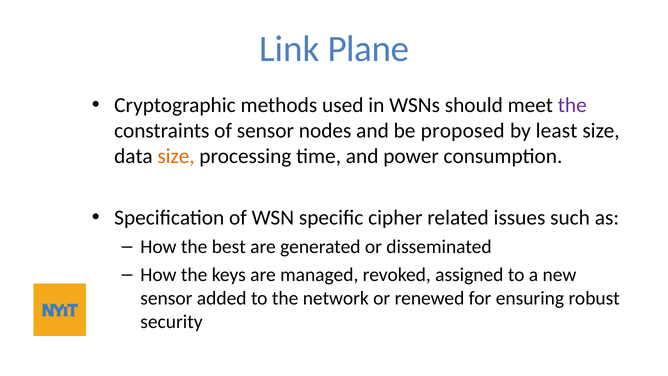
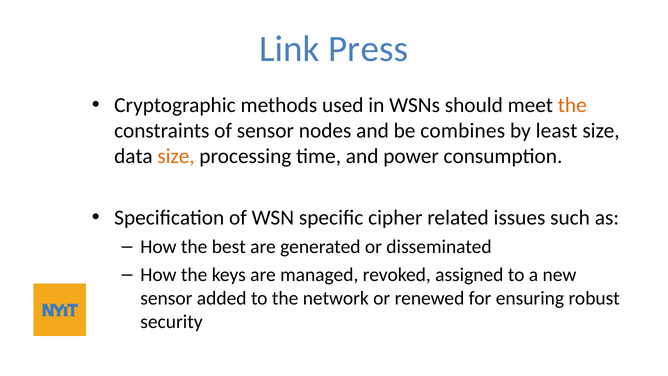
Plane: Plane -> Press (368, 49)
the colour: purple -> orange (572, 105)
proposed: proposed -> combines (463, 131)
